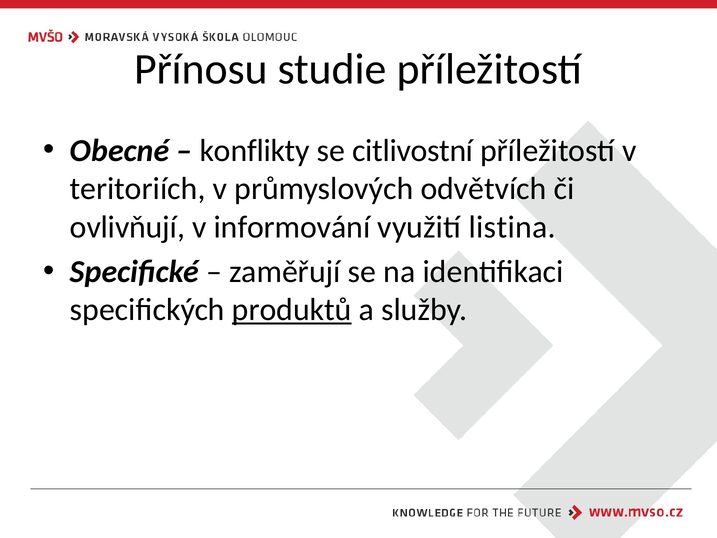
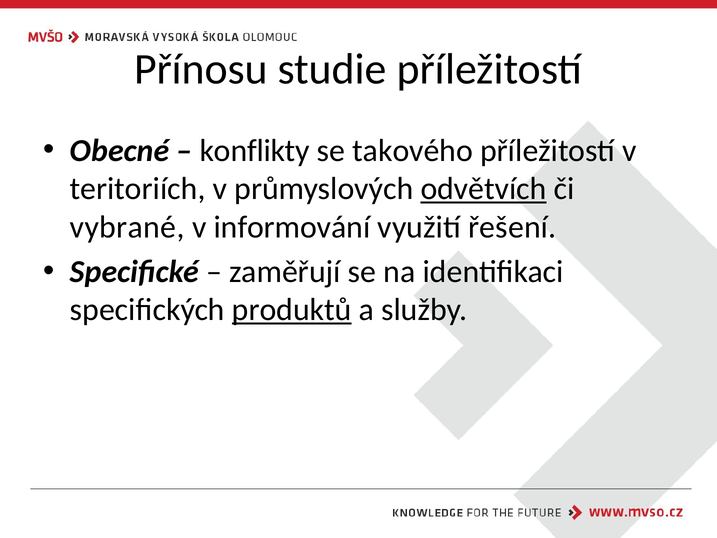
citlivostní: citlivostní -> takového (413, 150)
odvětvích underline: none -> present (483, 189)
ovlivňují: ovlivňují -> vybrané (127, 227)
listina: listina -> řešení (512, 227)
